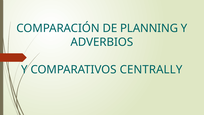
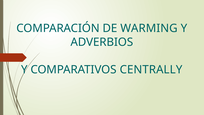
PLANNING: PLANNING -> WARMING (149, 28)
